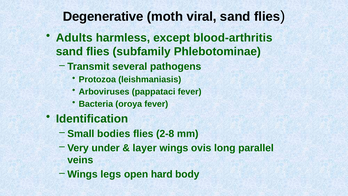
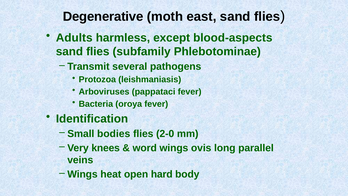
viral: viral -> east (202, 17)
blood-arthritis: blood-arthritis -> blood-aspects (233, 38)
2-8: 2-8 -> 2-0 (165, 134)
under: under -> knees (106, 148)
layer: layer -> word (145, 148)
legs: legs -> heat (111, 174)
